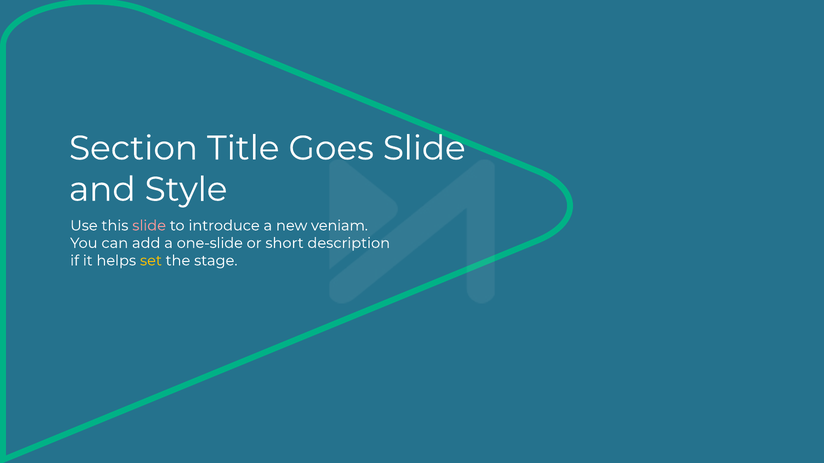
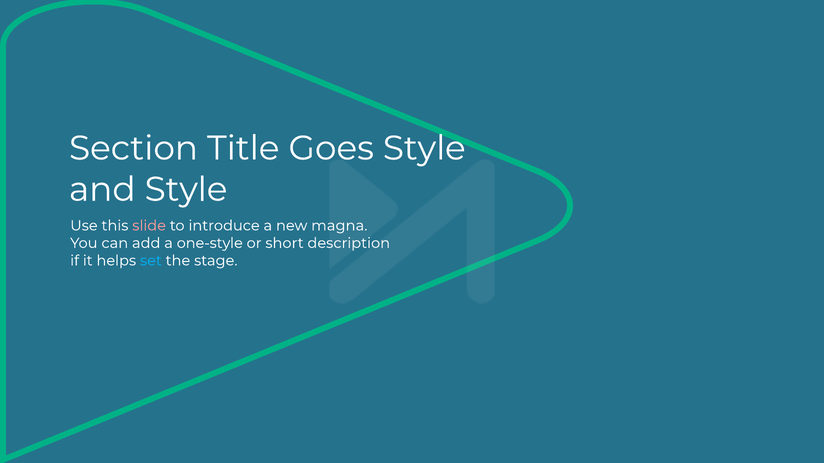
Goes Slide: Slide -> Style (424, 148)
veniam: veniam -> magna (339, 226)
one-slide: one-slide -> one-style (210, 243)
set colour: yellow -> light blue (151, 261)
